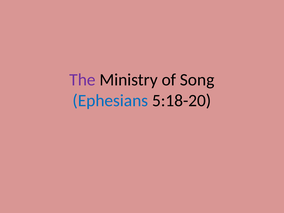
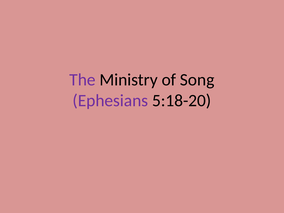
Ephesians colour: blue -> purple (110, 101)
